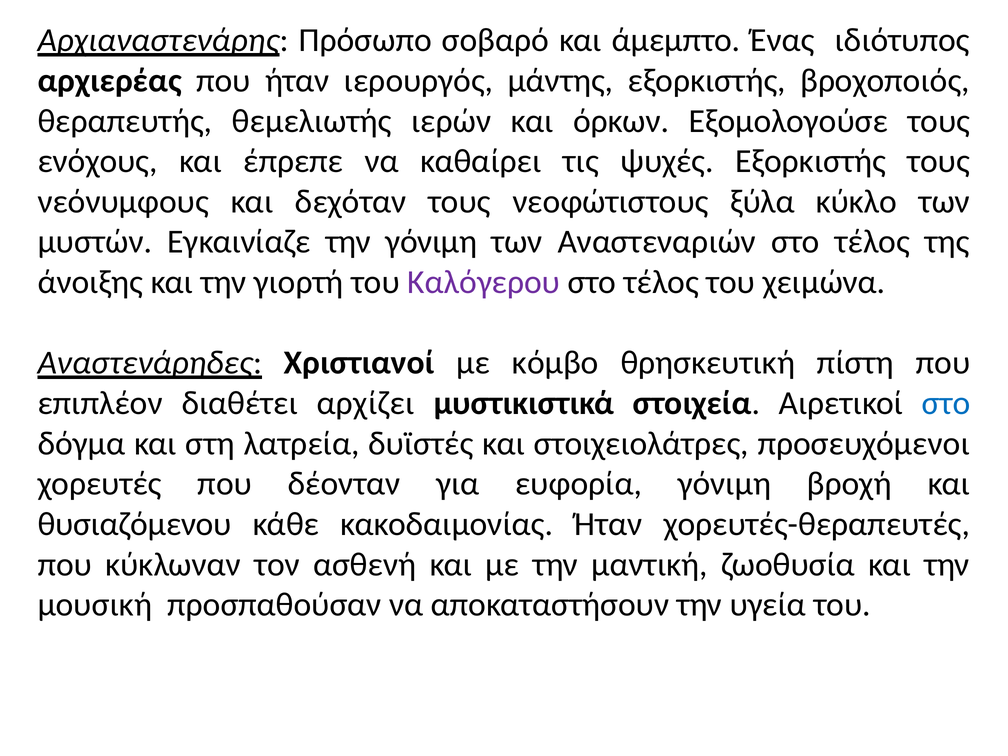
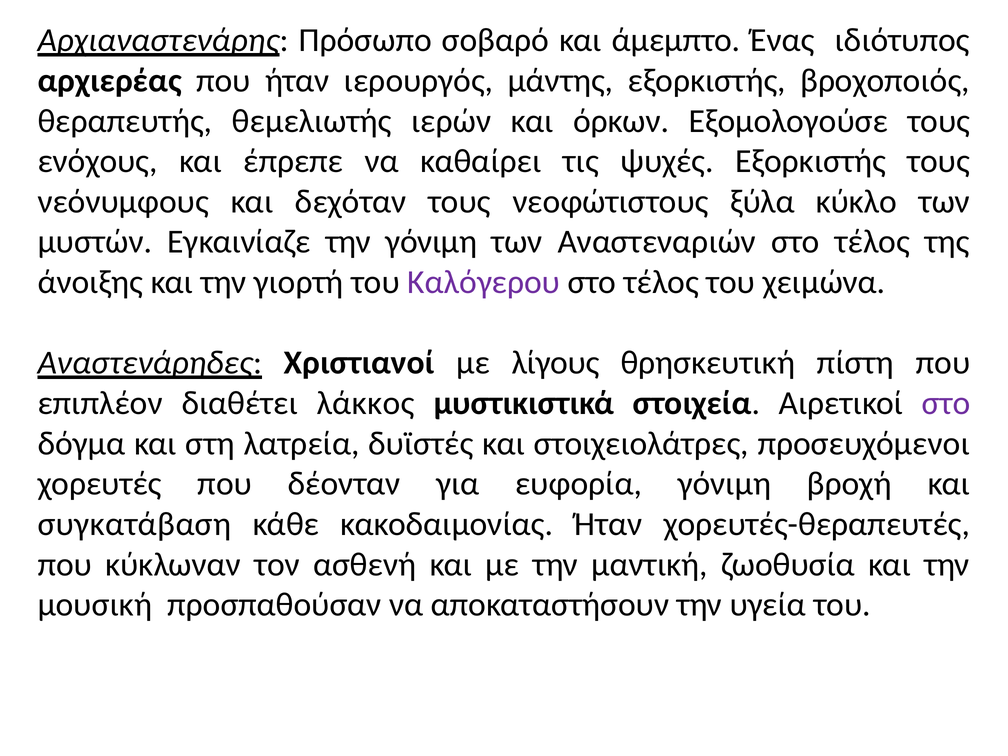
κόμβο: κόμβο -> λίγους (555, 363)
αρχίζει: αρχίζει -> λάκκος (366, 403)
στο colour: blue -> purple (946, 403)
θυσιαζόμενου: θυσιαζόμενου -> συγκατάβαση (134, 524)
